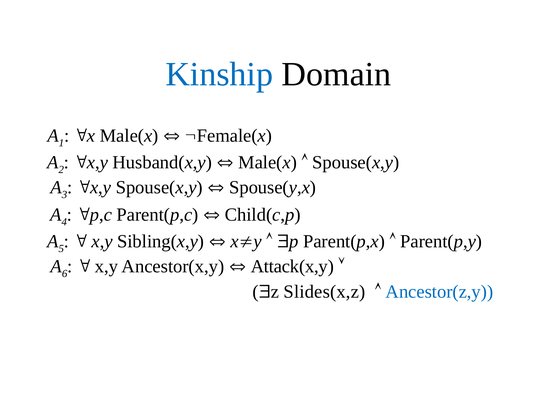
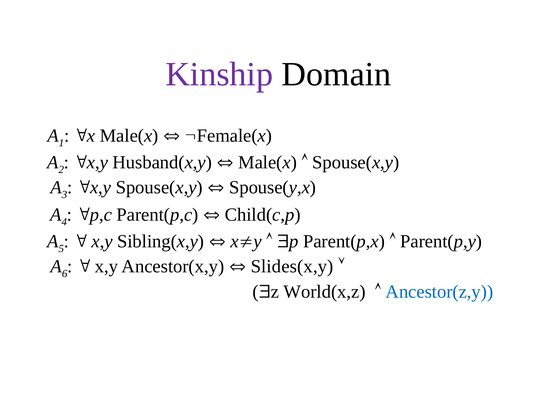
Kinship colour: blue -> purple (219, 74)
Attack(x,y: Attack(x,y -> Slides(x,y (292, 266)
Slides(x,z: Slides(x,z -> World(x,z (325, 292)
